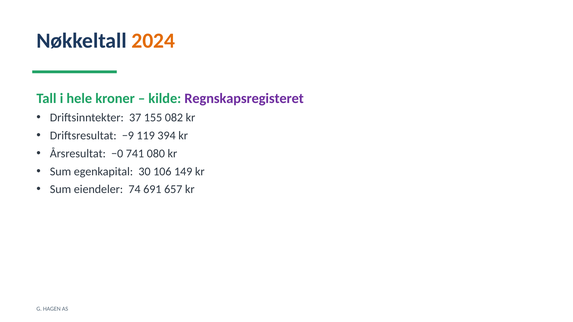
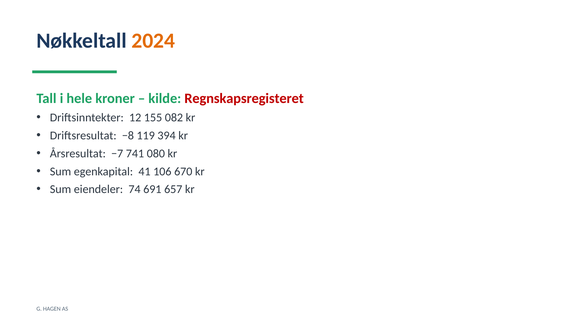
Regnskapsregisteret colour: purple -> red (244, 99)
37: 37 -> 12 (135, 118)
−9: −9 -> −8 (128, 136)
−0: −0 -> −7 (117, 154)
30: 30 -> 41 (145, 172)
149: 149 -> 670 (183, 172)
